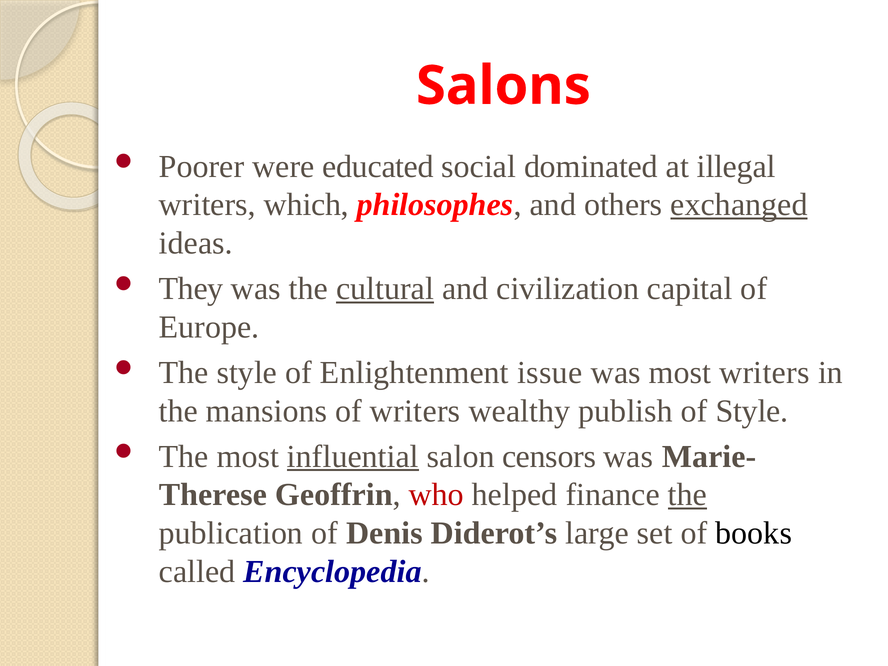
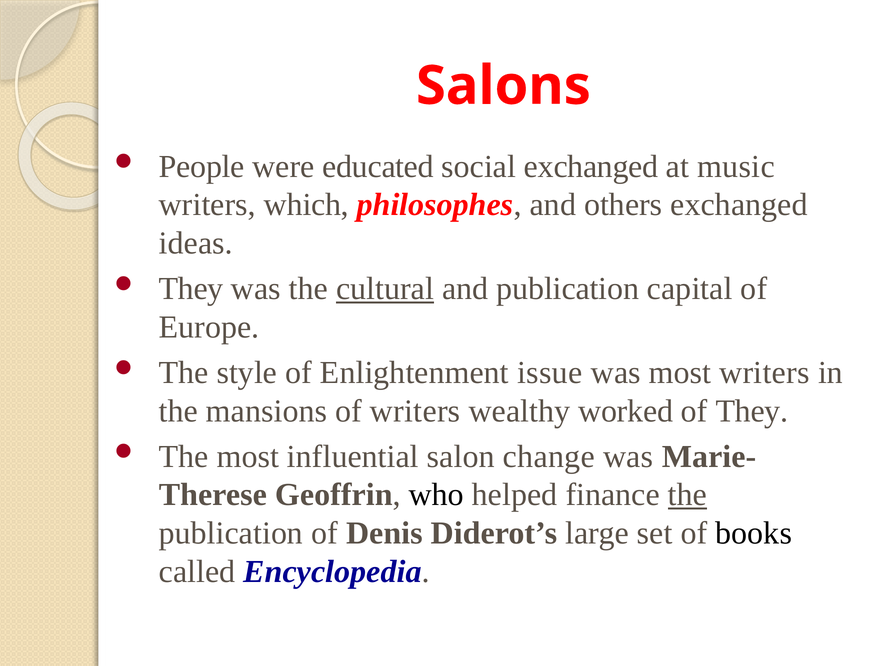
Poorer: Poorer -> People (202, 166)
social dominated: dominated -> exchanged (591, 166)
illegal: illegal -> music (736, 166)
exchanged underline: present -> none (739, 205)
and civilization: civilization -> publication (568, 289)
publish: publish -> worked (626, 411)
of Style: Style -> They (752, 411)
influential underline: present -> none (353, 456)
censors: censors -> change (549, 456)
who colour: red -> black (436, 495)
